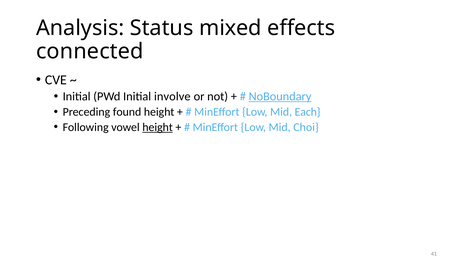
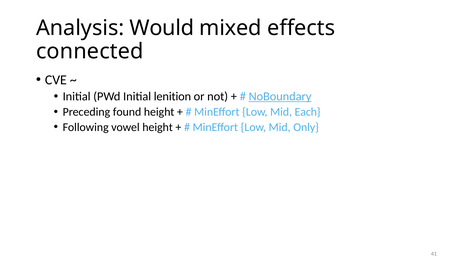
Status: Status -> Would (162, 28)
involve: involve -> lenition (172, 96)
height underline: present -> none (158, 127)
Choi: Choi -> Only (306, 127)
